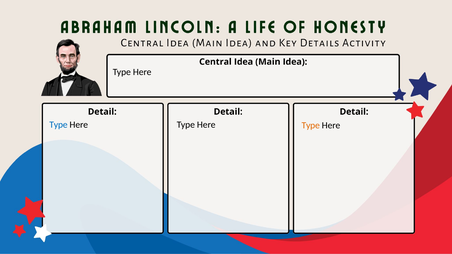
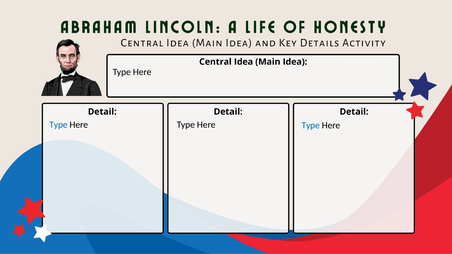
Type colour: orange -> blue (311, 125)
